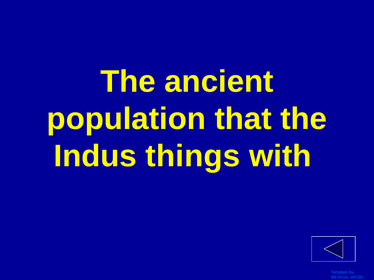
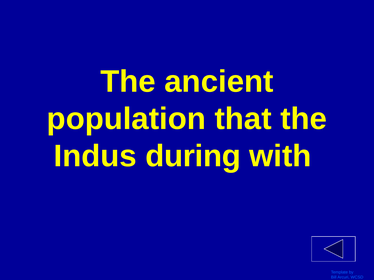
things: things -> during (193, 156)
